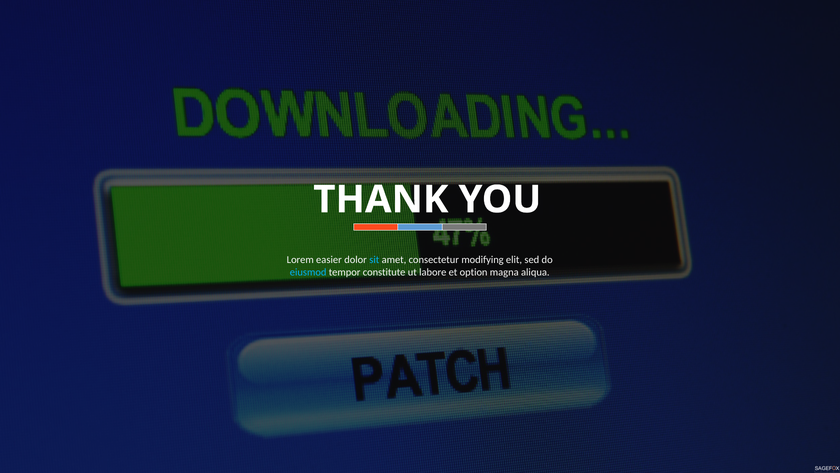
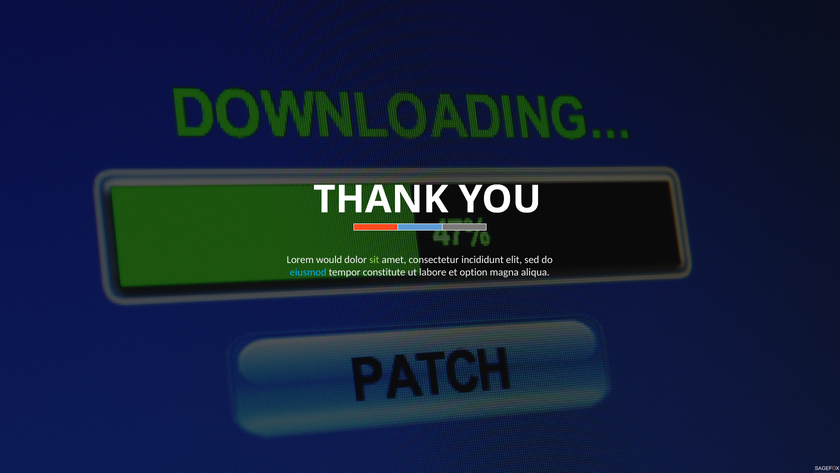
easier: easier -> would (329, 259)
sit colour: light blue -> light green (374, 259)
modifying: modifying -> incididunt (483, 259)
